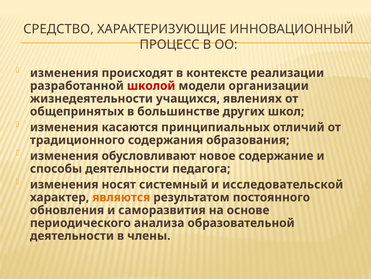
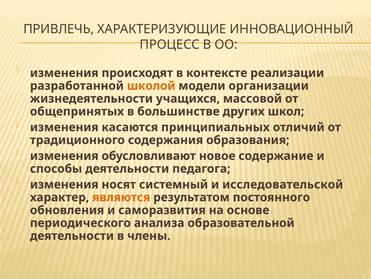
СРЕДСТВО: СРЕДСТВО -> ПРИВЛЕЧЬ (59, 29)
школой colour: red -> orange (151, 86)
явлениях: явлениях -> массовой (252, 98)
